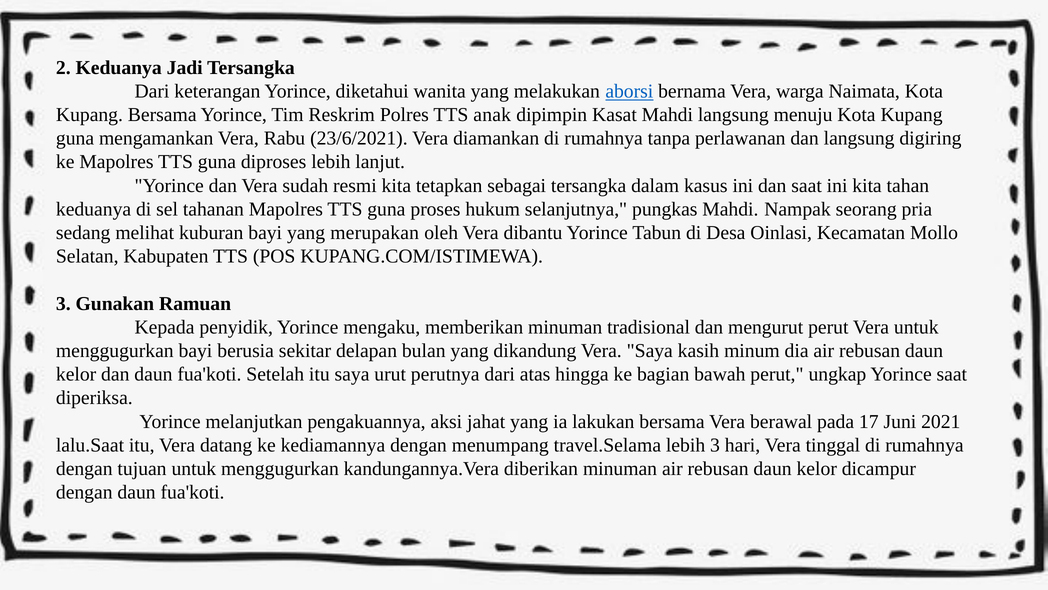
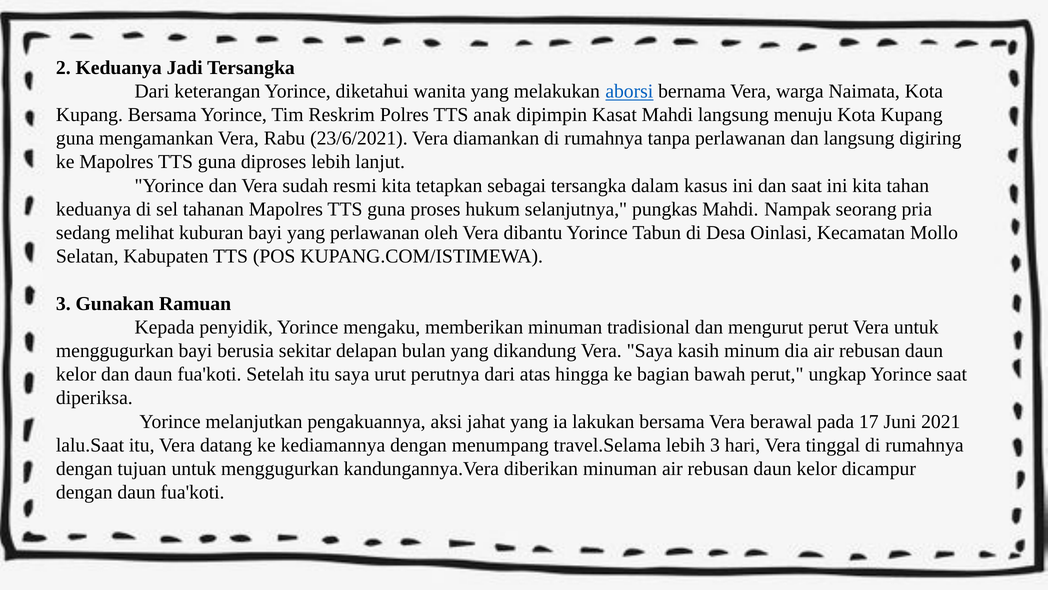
yang merupakan: merupakan -> perlawanan (375, 233)
